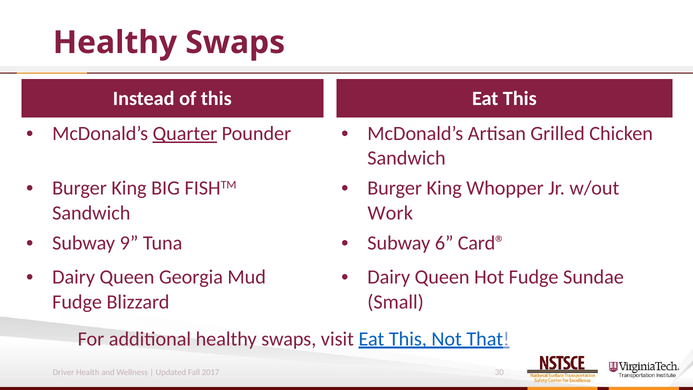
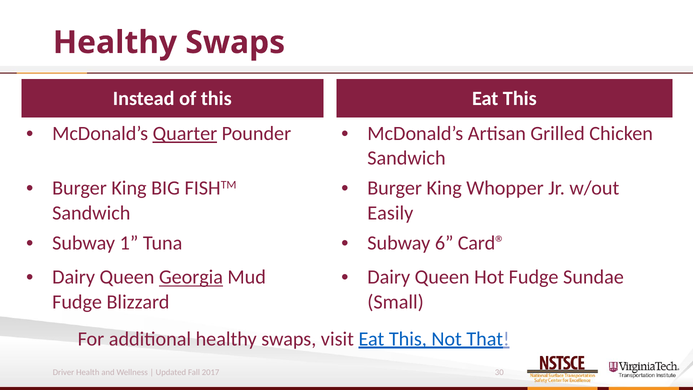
Work: Work -> Easily (390, 213)
9: 9 -> 1 (129, 243)
Georgia underline: none -> present (191, 277)
